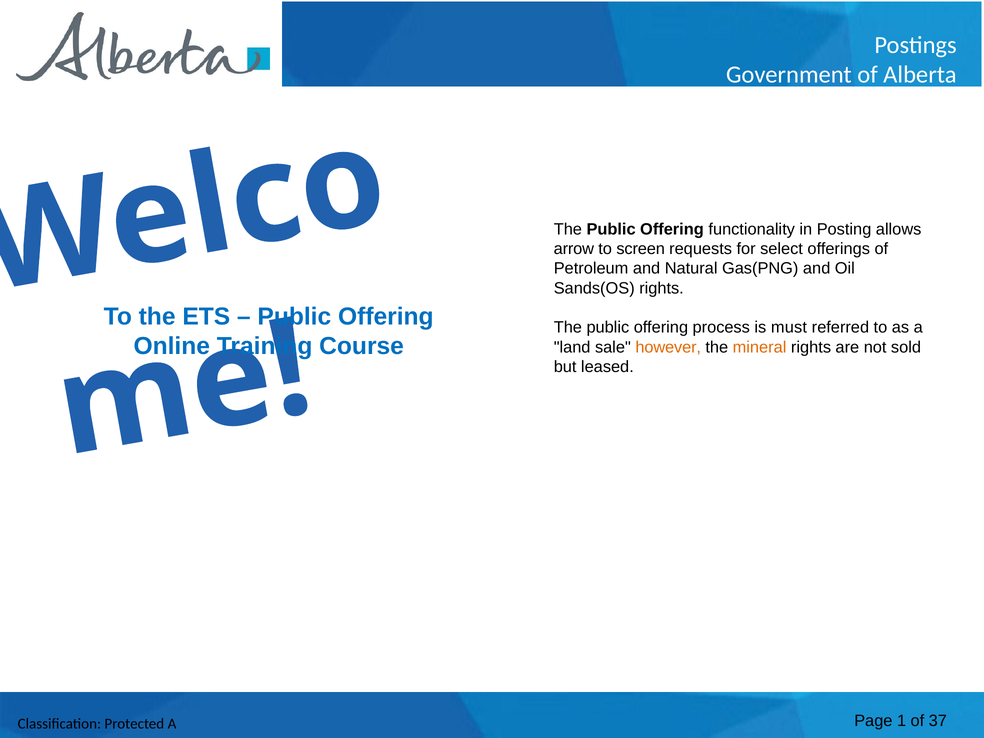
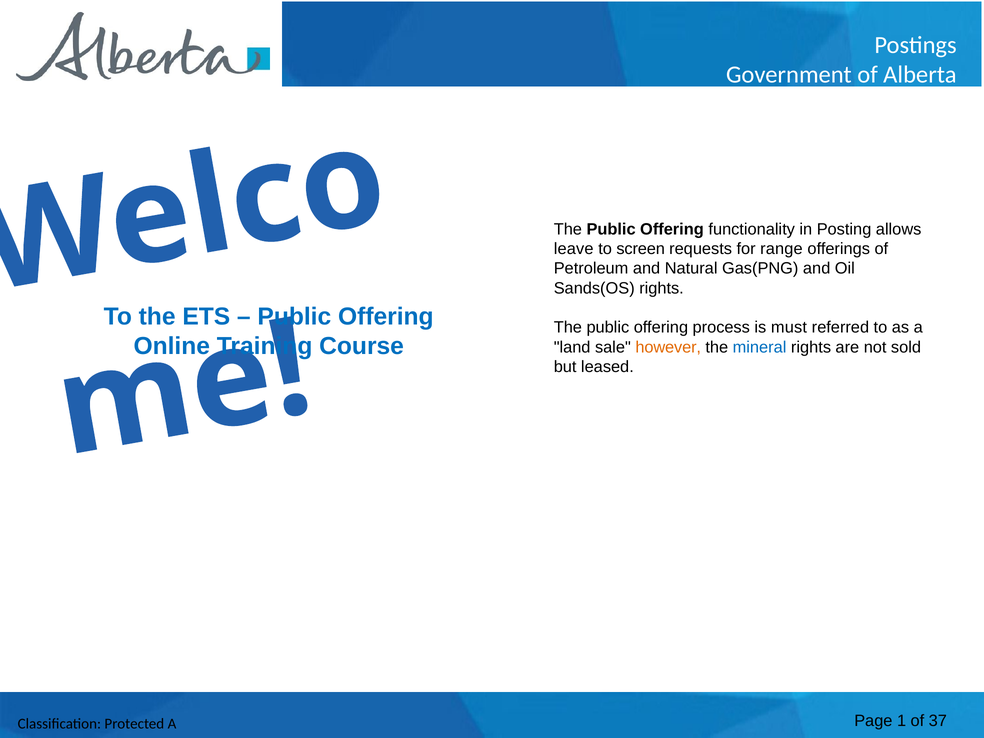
arrow: arrow -> leave (574, 249)
select: select -> range (781, 249)
mineral colour: orange -> blue (760, 347)
